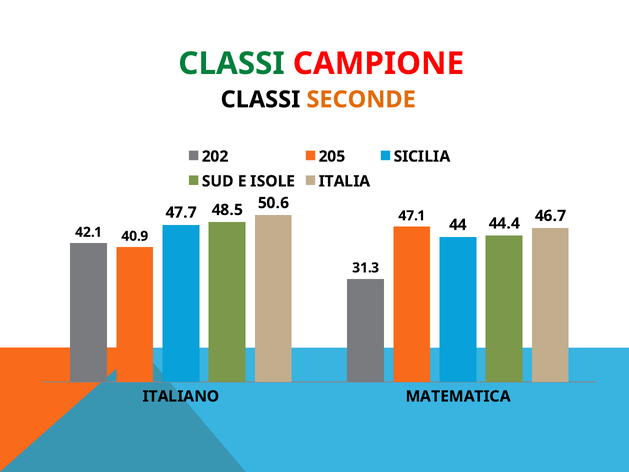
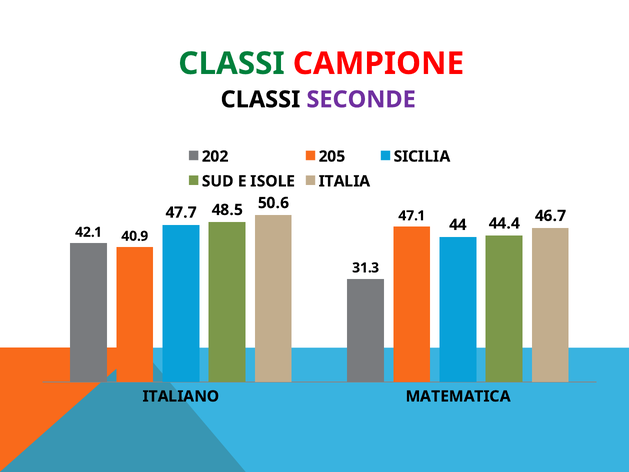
SECONDE colour: orange -> purple (361, 99)
